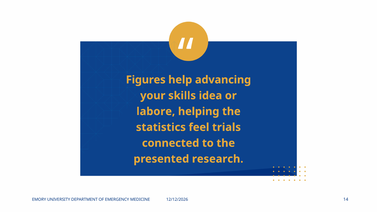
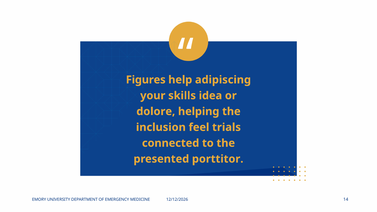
advancing: advancing -> adipiscing (223, 80)
labore: labore -> dolore (156, 111)
statistics: statistics -> inclusion (161, 127)
research: research -> porttitor (218, 159)
